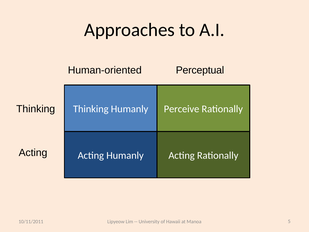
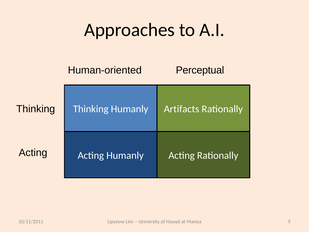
Perceive: Perceive -> Artifacts (182, 109)
